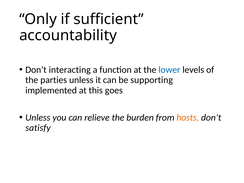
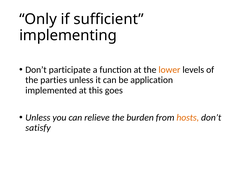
accountability: accountability -> implementing (68, 35)
interacting: interacting -> participate (70, 70)
lower colour: blue -> orange (169, 70)
supporting: supporting -> application (152, 80)
